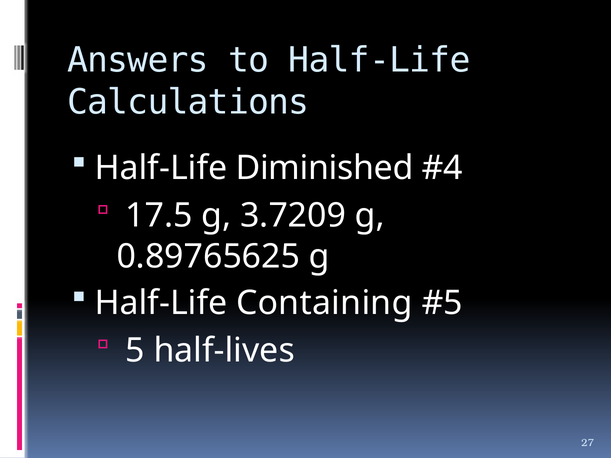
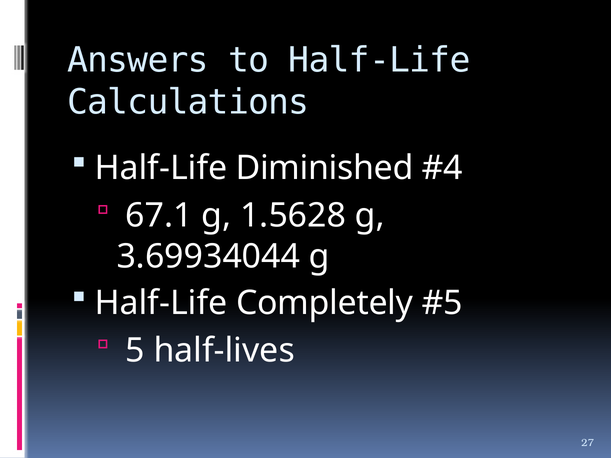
17.5: 17.5 -> 67.1 (159, 216)
3.7209: 3.7209 -> 1.5628 (293, 216)
0.89765625: 0.89765625 -> 3.69934044 (208, 257)
Containing: Containing -> Completely (325, 303)
